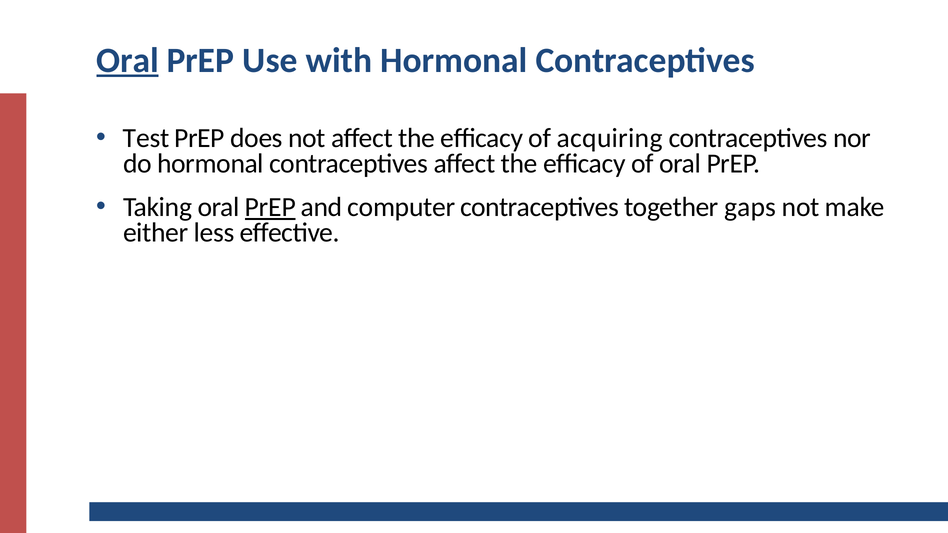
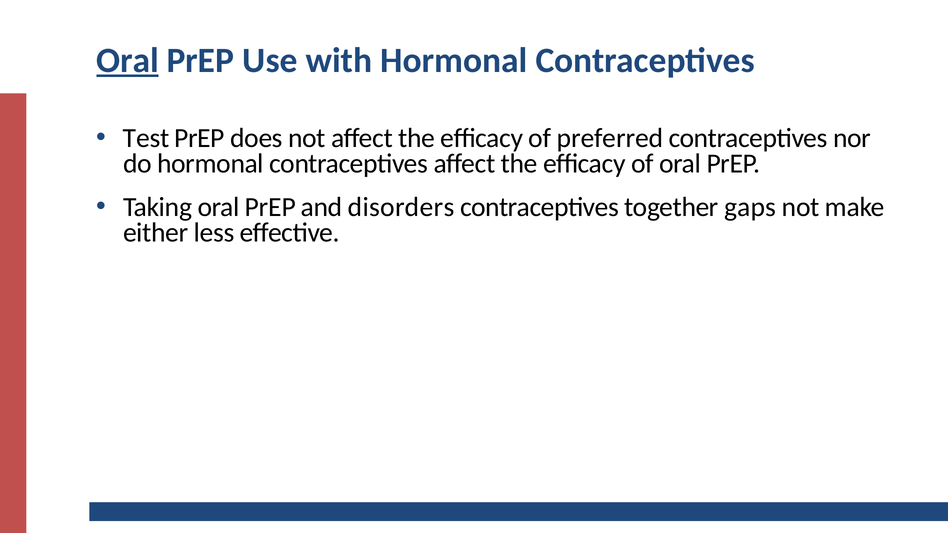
acquiring: acquiring -> preferred (610, 138)
PrEP underline: present -> none (270, 207)
computer: computer -> disorders (401, 207)
